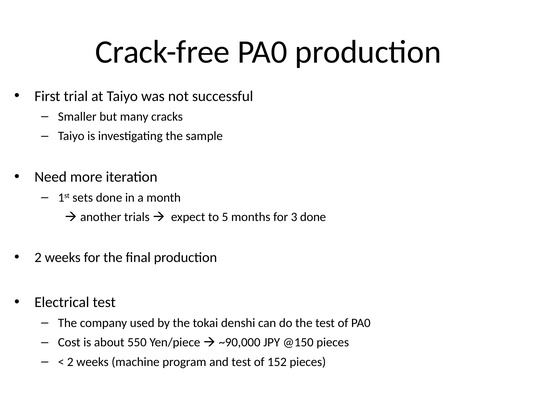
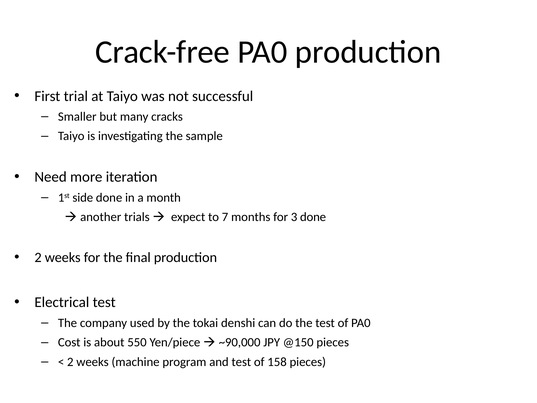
sets: sets -> side (83, 198)
5: 5 -> 7 (225, 217)
152: 152 -> 158 (277, 362)
